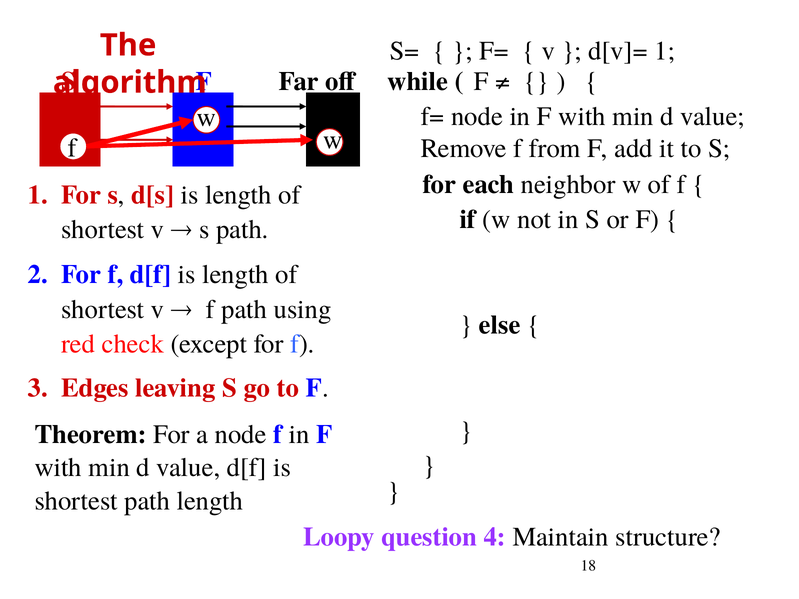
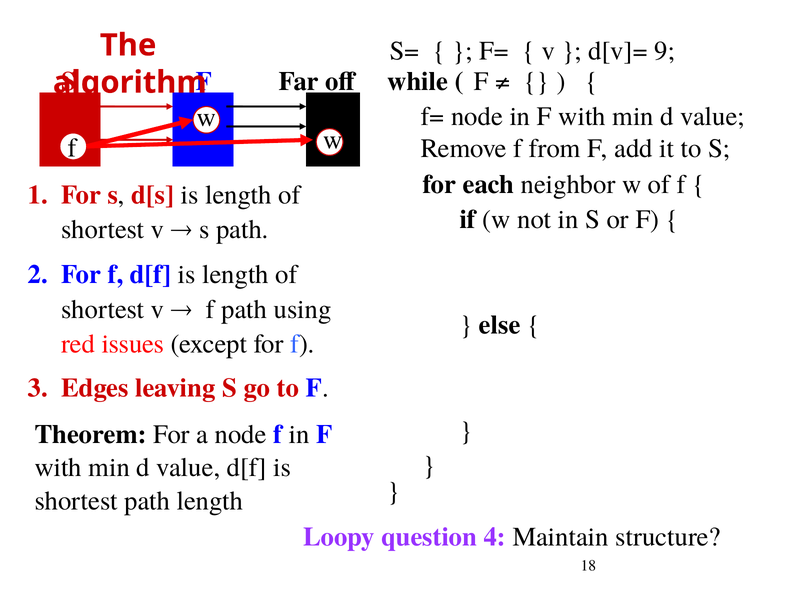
d[v]= 1: 1 -> 9 (665, 51)
check: check -> issues (133, 344)
